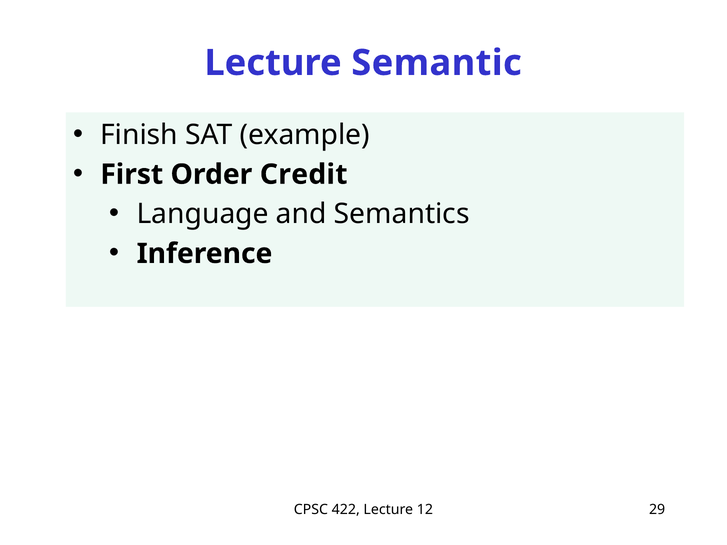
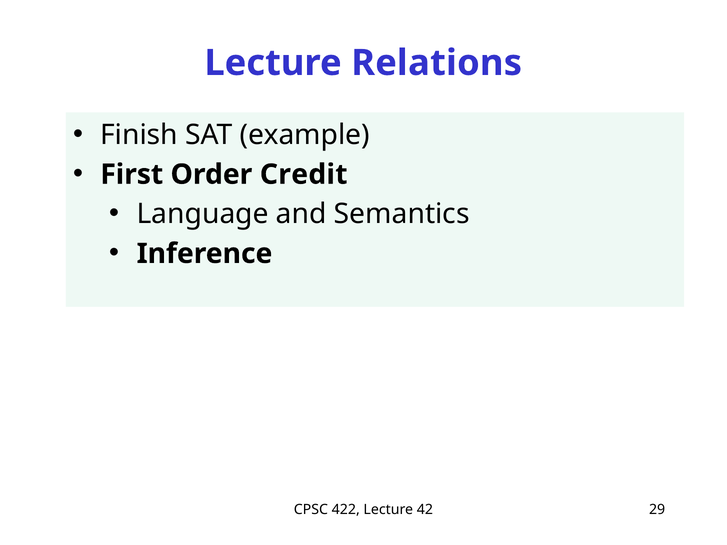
Semantic: Semantic -> Relations (437, 63)
12: 12 -> 42 (425, 510)
